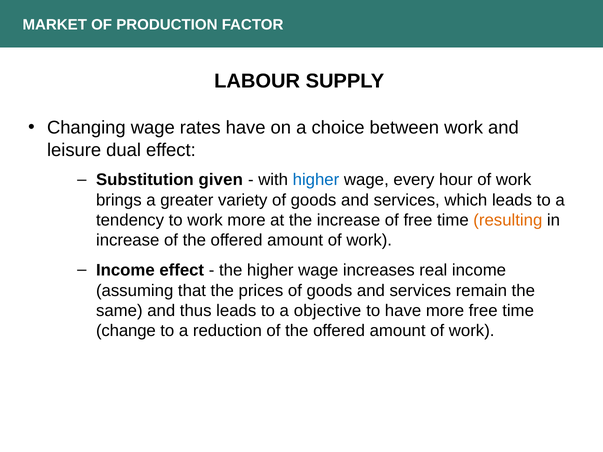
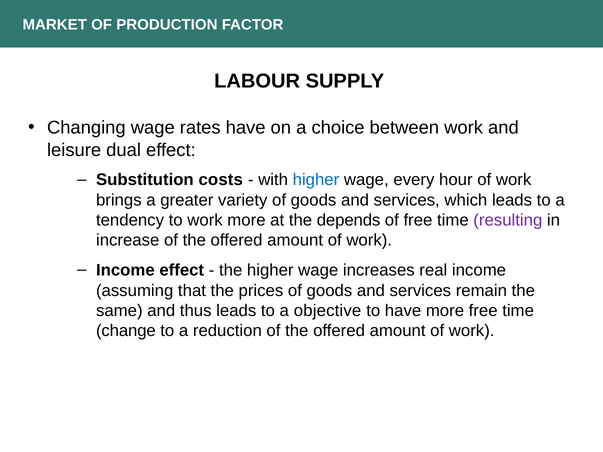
given: given -> costs (221, 180)
the increase: increase -> depends (349, 220)
resulting colour: orange -> purple (508, 220)
